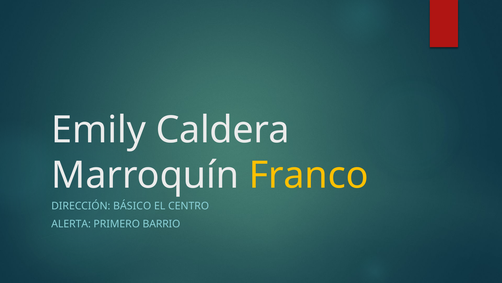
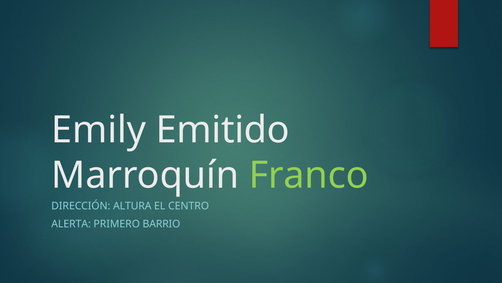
Caldera: Caldera -> Emitido (223, 130)
Franco colour: yellow -> light green (309, 175)
BÁSICO: BÁSICO -> ALTURA (132, 206)
